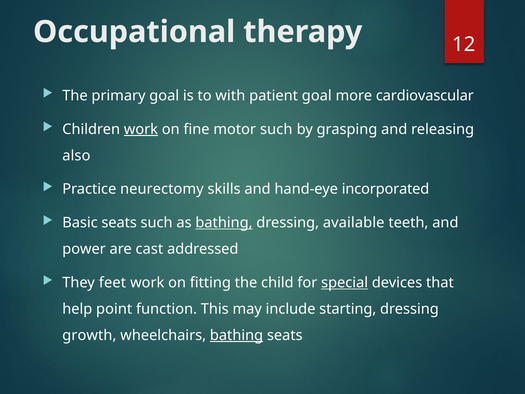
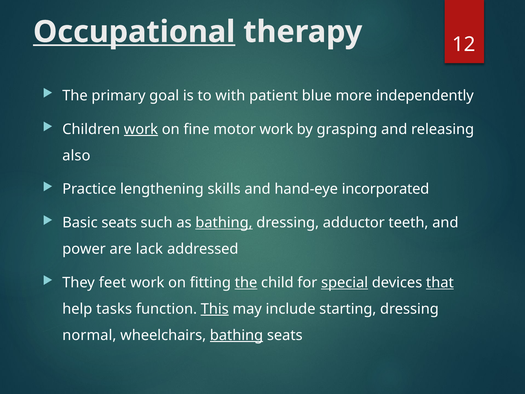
Occupational underline: none -> present (134, 32)
patient goal: goal -> blue (317, 96)
cardiovascular: cardiovascular -> independently (425, 96)
motor such: such -> work (276, 129)
neurectomy: neurectomy -> lengthening (162, 189)
available: available -> adductor (354, 223)
cast: cast -> lack (149, 249)
the underline: none -> present (246, 282)
that underline: none -> present (440, 282)
point: point -> tasks (114, 309)
This underline: none -> present (215, 309)
growth: growth -> normal (89, 335)
